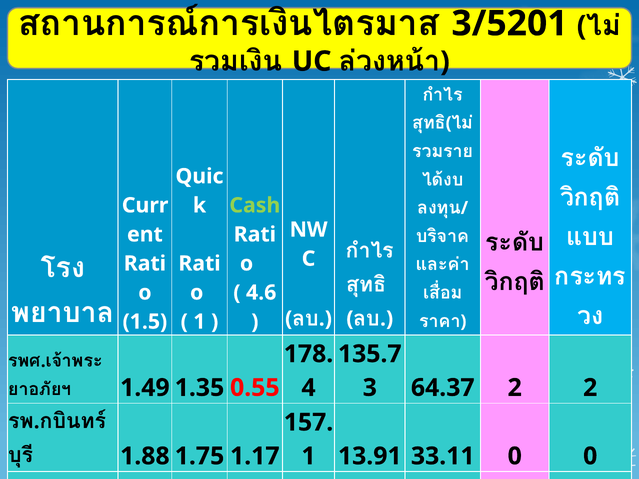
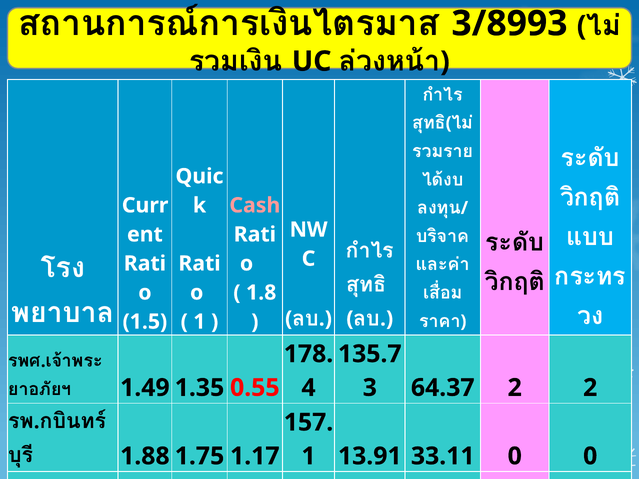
3/5201: 3/5201 -> 3/8993 (509, 24)
Cash colour: light green -> pink (255, 205)
4.6: 4.6 -> 1.8 (261, 293)
